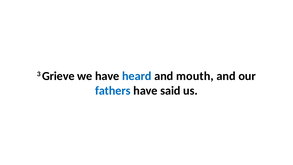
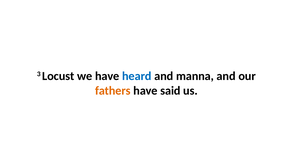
Grieve: Grieve -> Locust (58, 76)
mouth: mouth -> manna (195, 76)
fathers colour: blue -> orange (113, 91)
